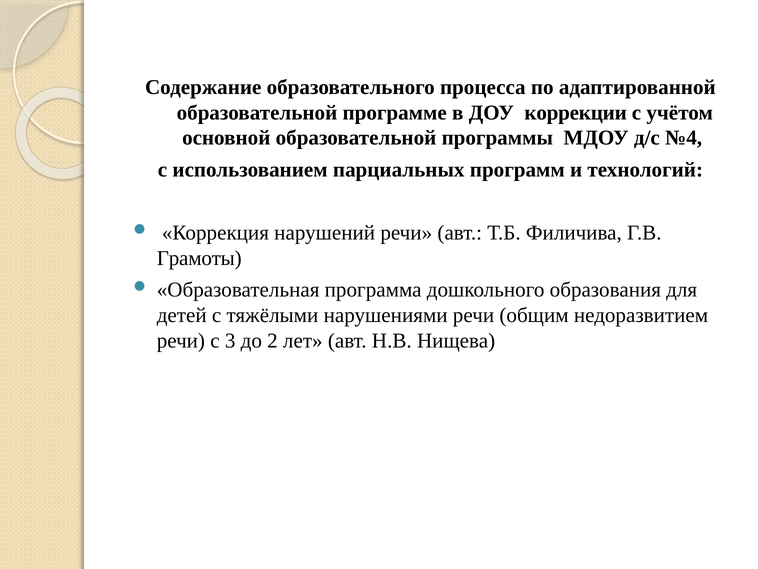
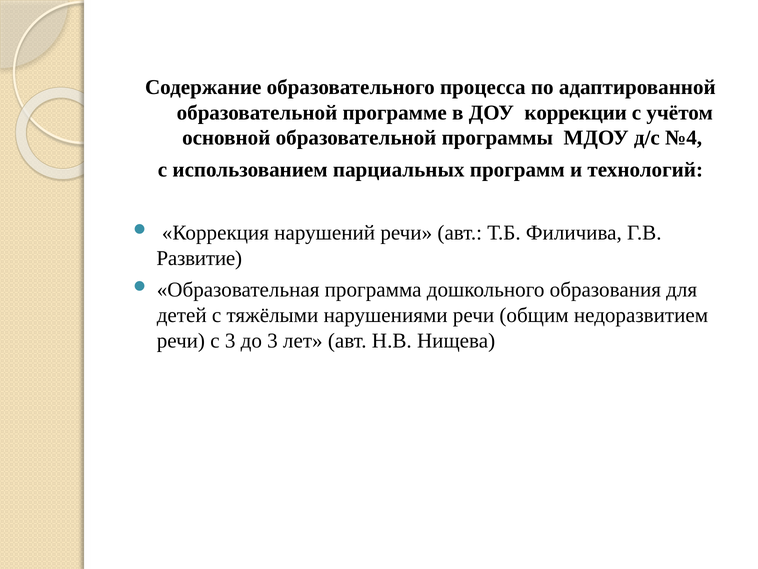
Грамоты: Грамоты -> Развитие (199, 258)
до 2: 2 -> 3 (272, 340)
